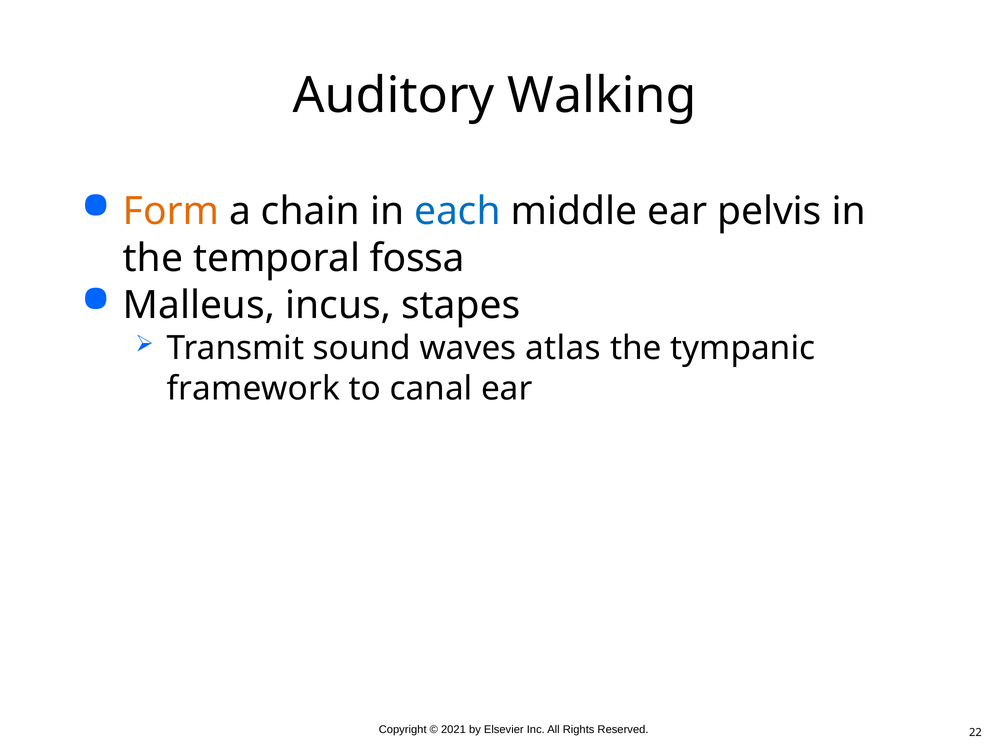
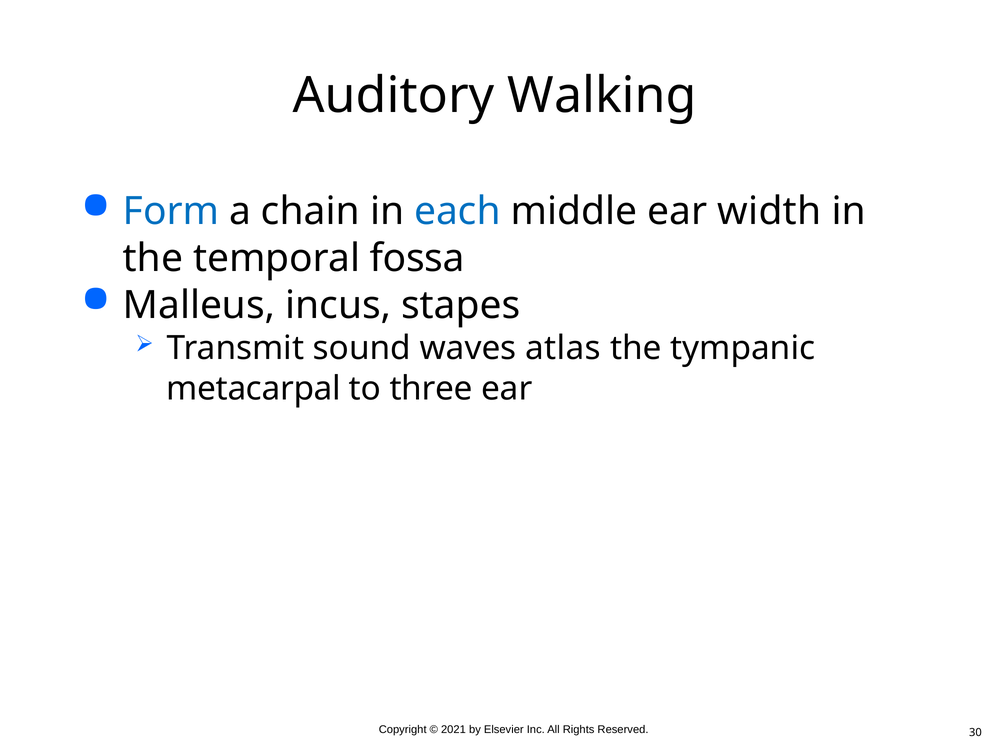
Form colour: orange -> blue (171, 211)
pelvis: pelvis -> width (769, 211)
framework: framework -> metacarpal (254, 388)
canal: canal -> three (431, 388)
22: 22 -> 30 (975, 732)
